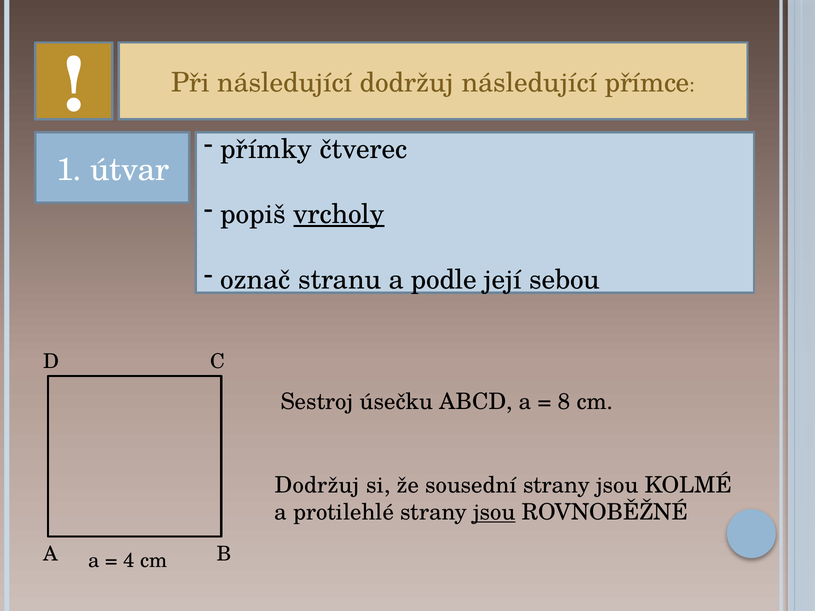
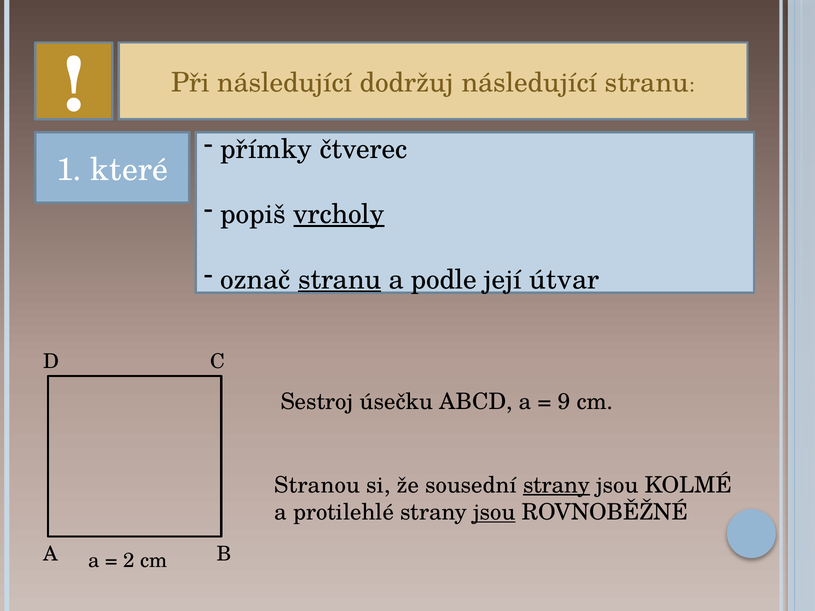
následující přímce: přímce -> stranu (647, 83)
útvar: útvar -> které (129, 170)
stranu underline: none -> present (340, 280)
sebou: sebou -> útvar (565, 280)
8: 8 -> 9 (564, 402)
Dodržuj: Dodržuj -> Stranou (317, 485)
strany underline: none -> present (557, 485)
4: 4 -> 2 (129, 561)
